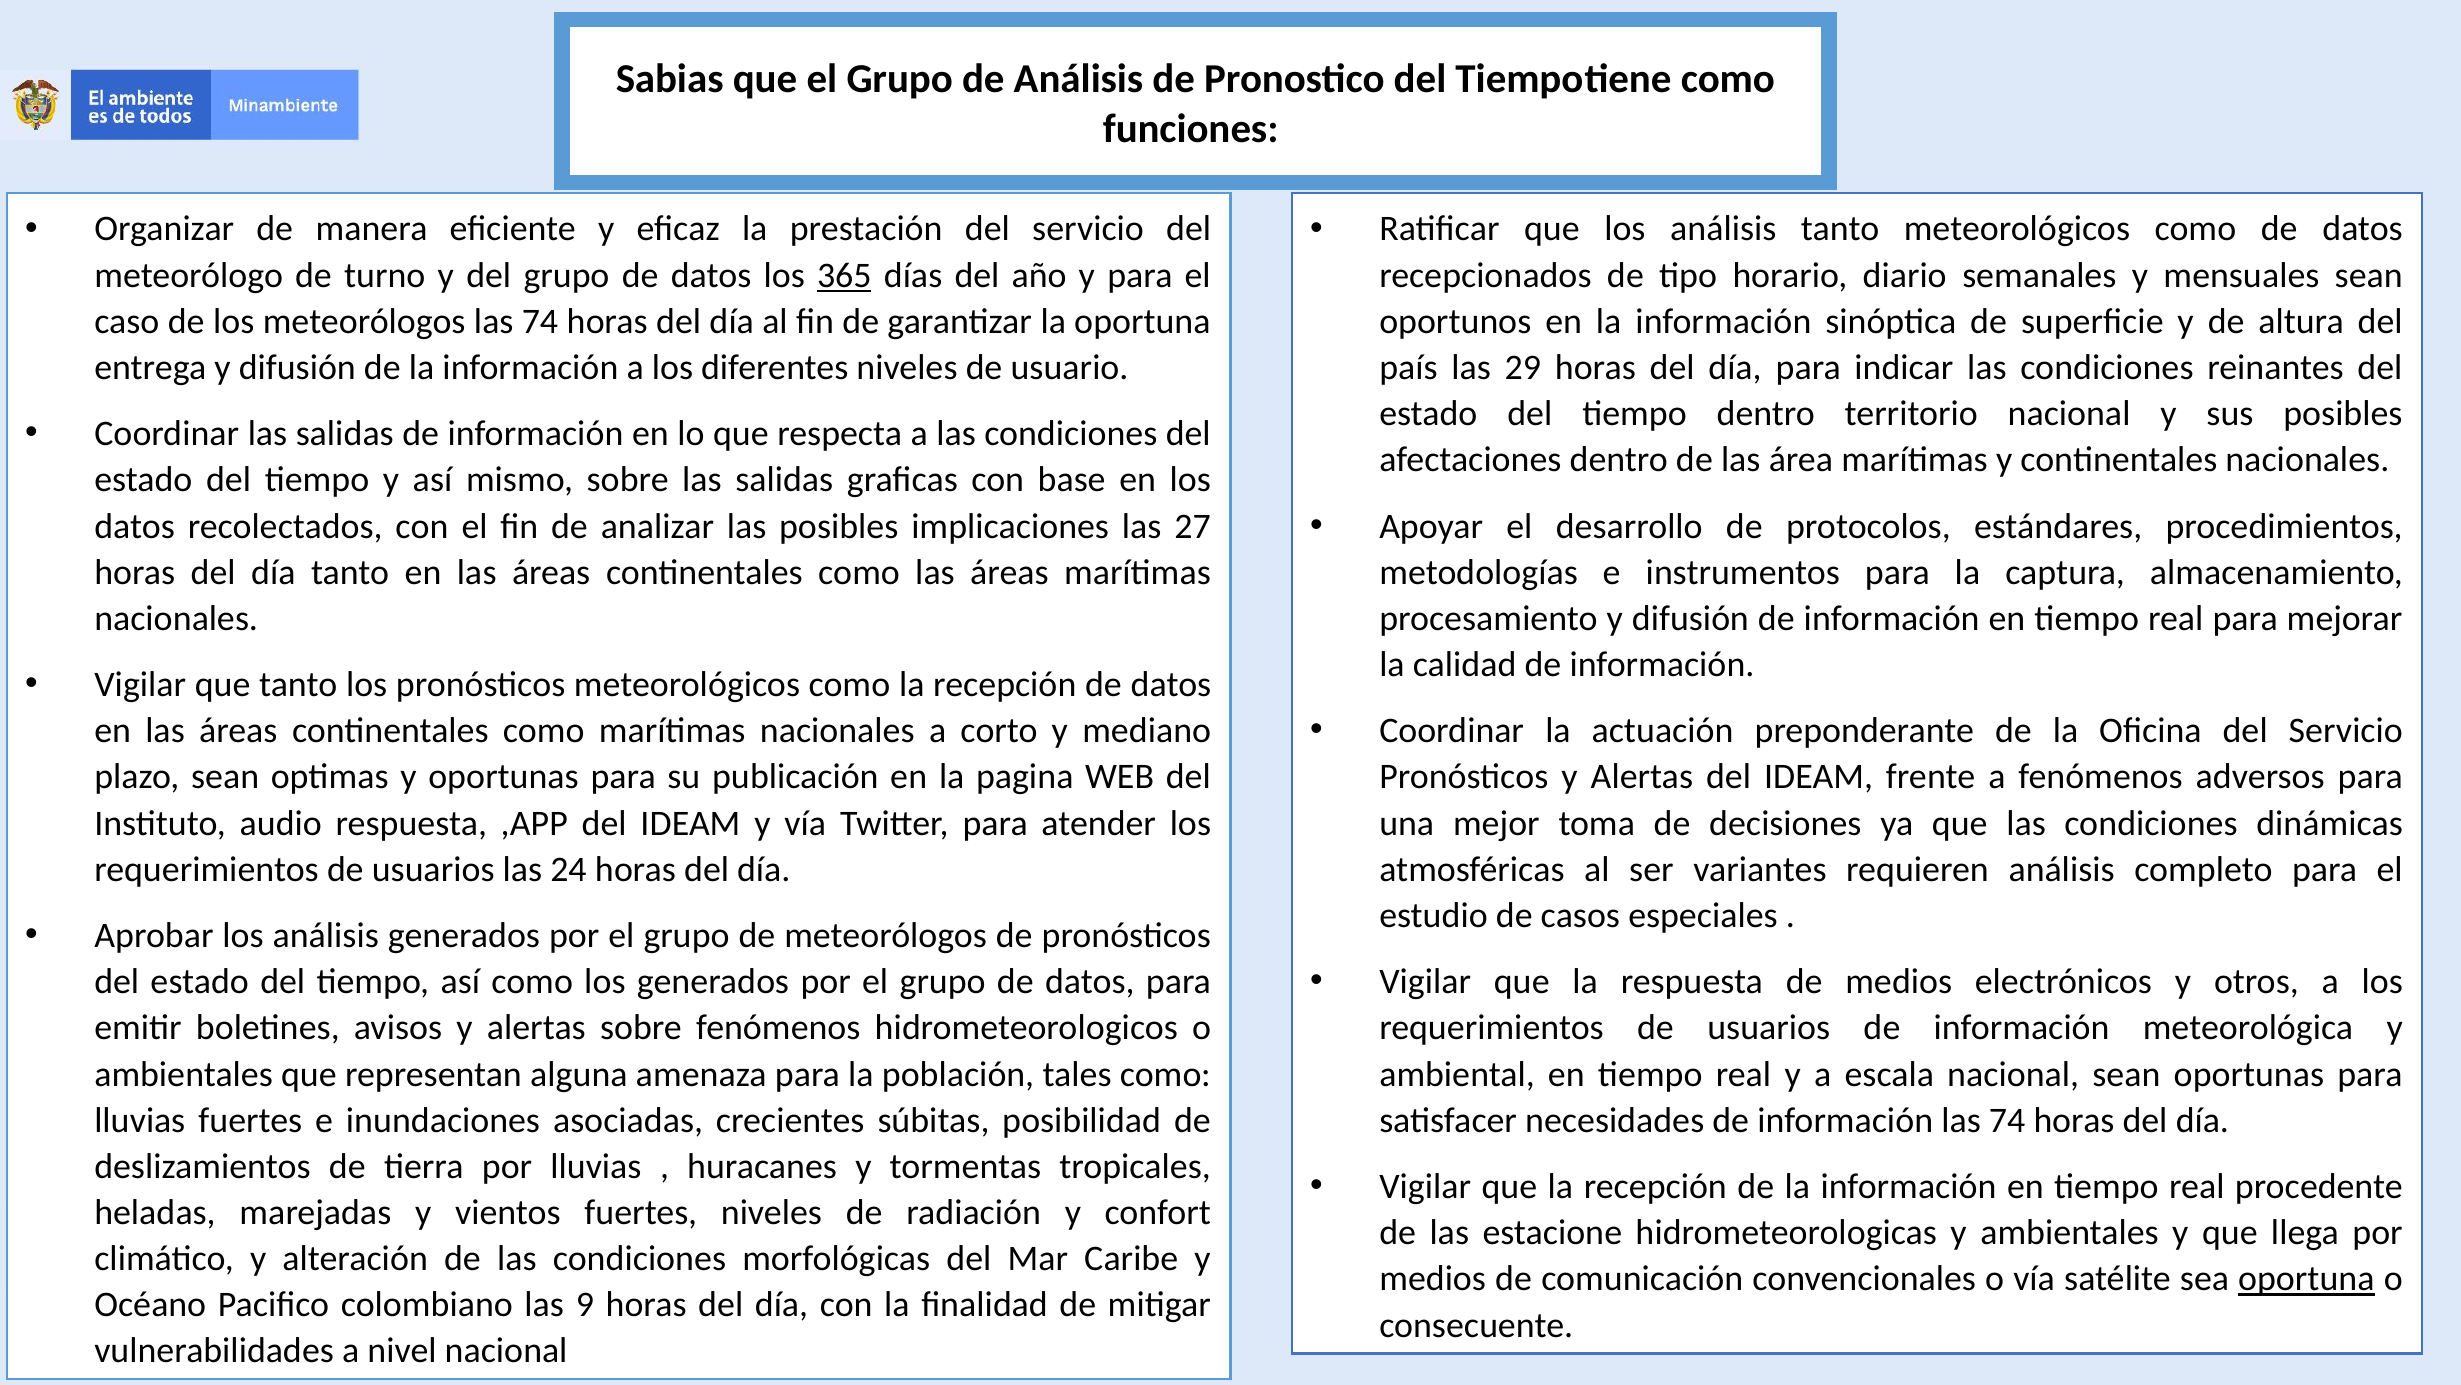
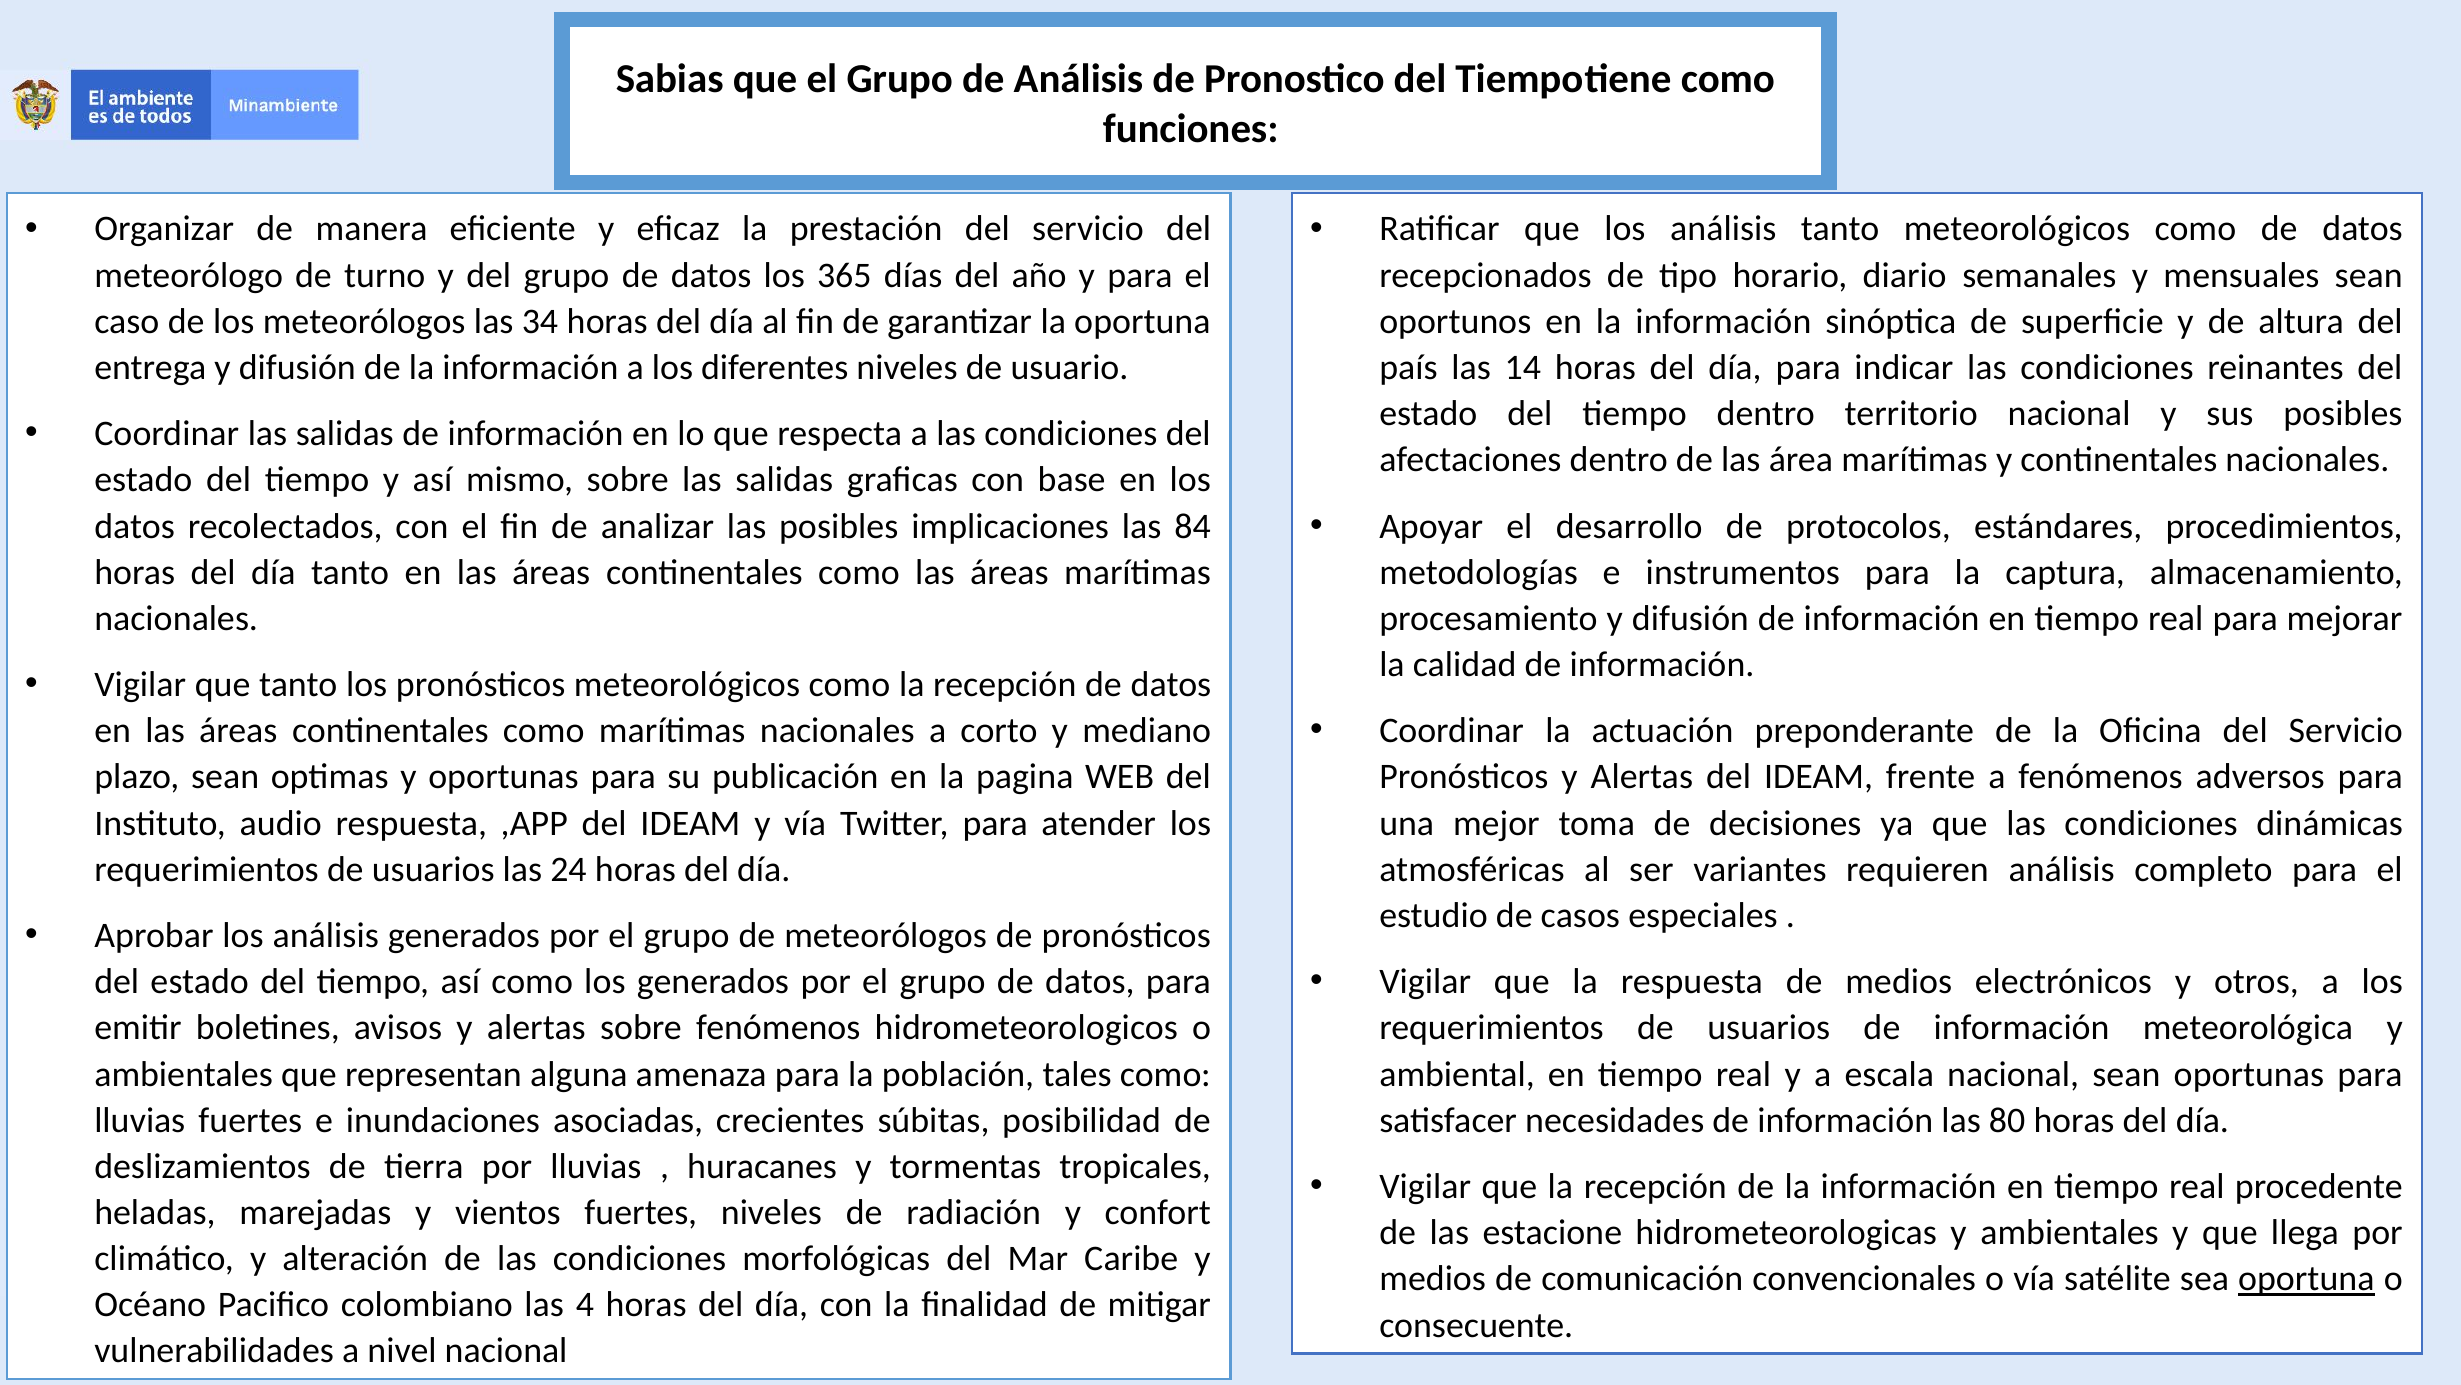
365 underline: present -> none (844, 275)
meteorólogos las 74: 74 -> 34 (540, 321)
29: 29 -> 14 (1523, 367)
27: 27 -> 84 (1193, 526)
información las 74: 74 -> 80 (2007, 1120)
9: 9 -> 4 (585, 1304)
